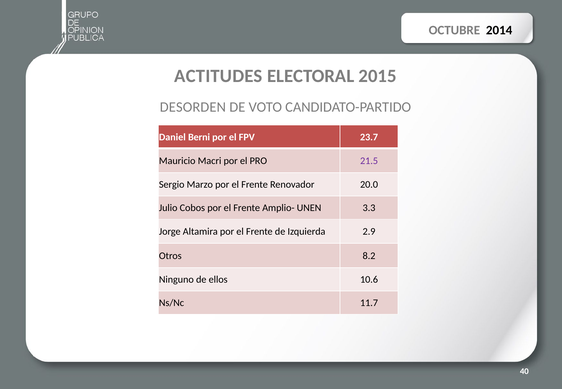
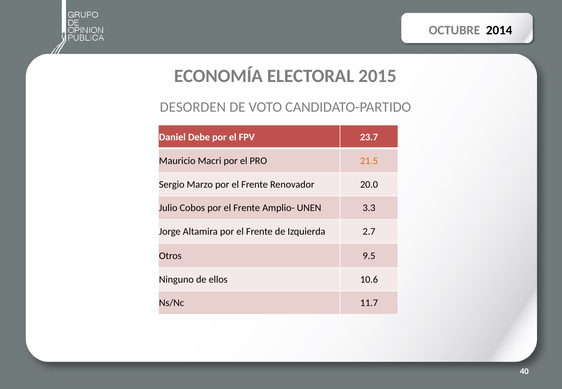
ACTITUDES: ACTITUDES -> ECONOMÍA (219, 76)
Berni: Berni -> Debe (199, 137)
21.5 colour: purple -> orange (369, 161)
2.9: 2.9 -> 2.7 (369, 232)
8.2: 8.2 -> 9.5 (369, 256)
